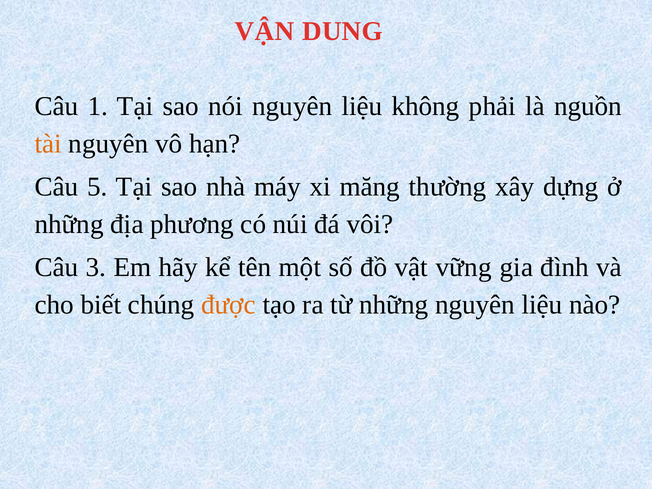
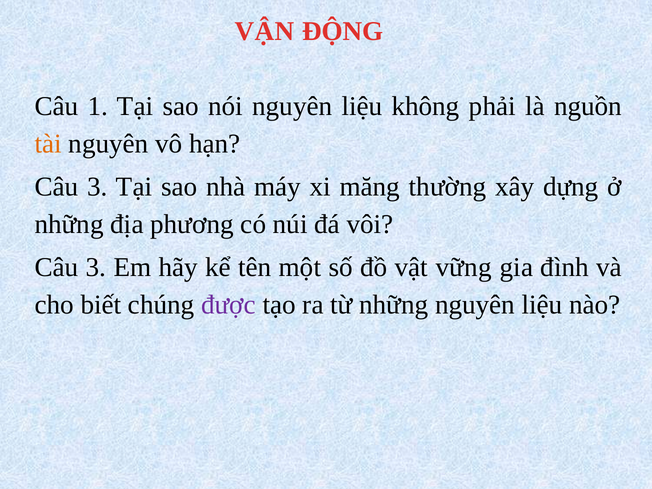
DUNG: DUNG -> ĐỘNG (343, 31)
5: 5 -> 3 (97, 187)
được colour: orange -> purple (229, 305)
